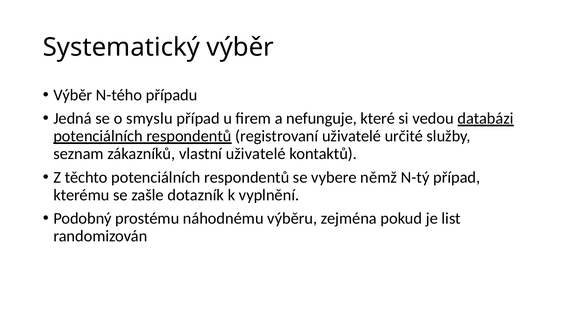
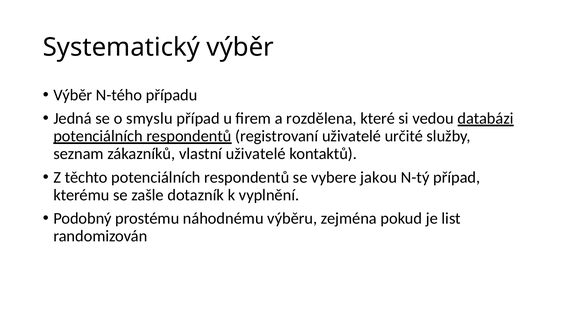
nefunguje: nefunguje -> rozdělena (321, 119)
němž: němž -> jakou (379, 177)
